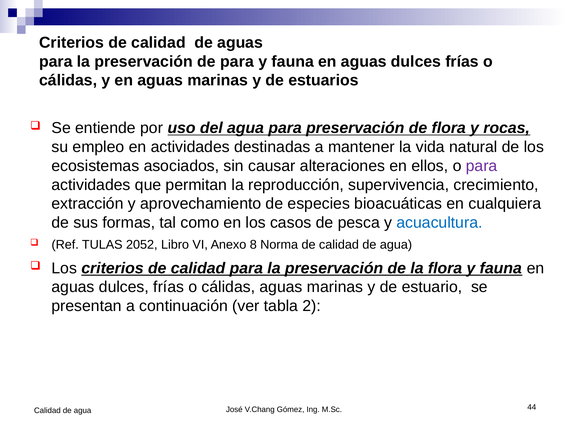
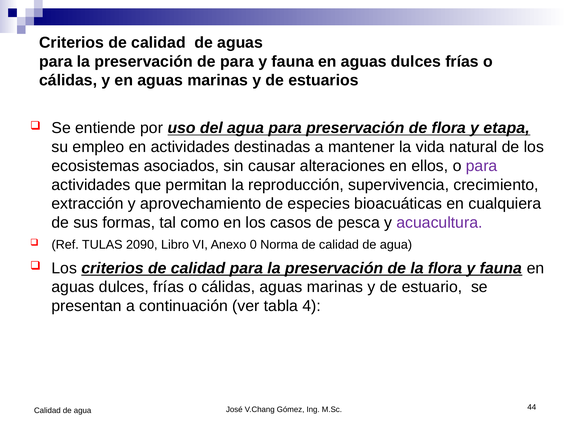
rocas: rocas -> etapa (507, 128)
acuacultura colour: blue -> purple (440, 223)
2052: 2052 -> 2090 (142, 245)
8: 8 -> 0 (253, 245)
2: 2 -> 4 (312, 306)
